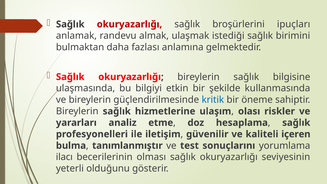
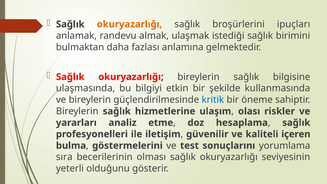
okuryazarlığı colour: red -> orange (129, 24)
tanımlanmıştır: tanımlanmıştır -> göstermelerini (127, 146)
ilacı: ilacı -> sıra (64, 157)
